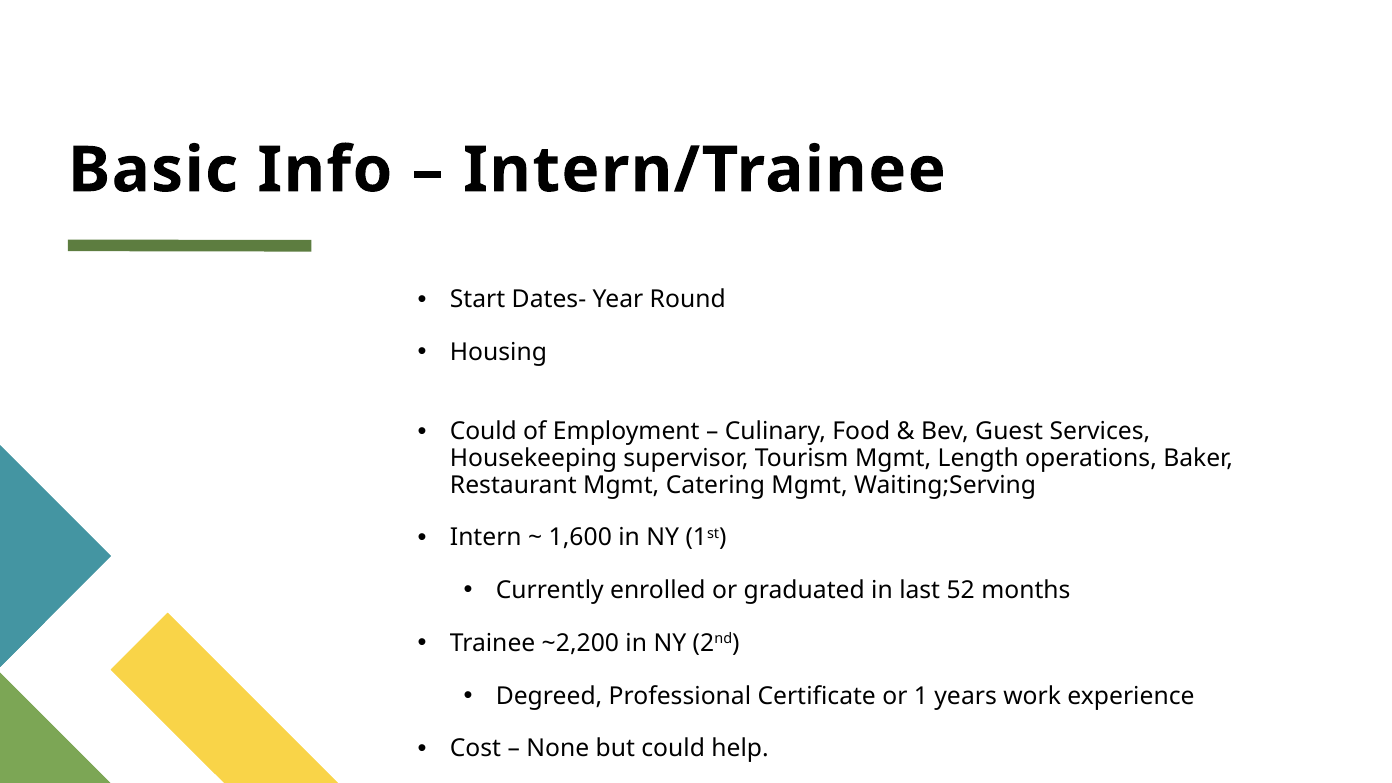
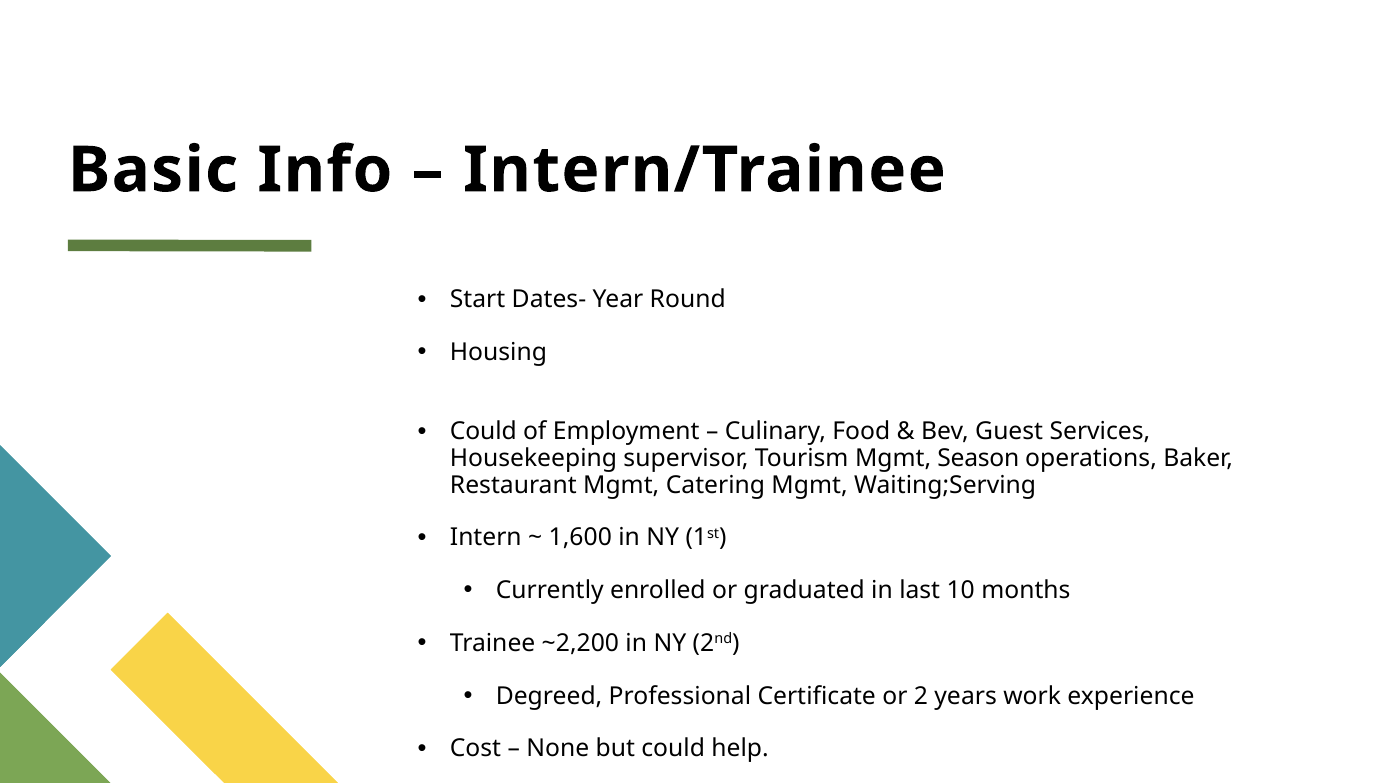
Length: Length -> Season (978, 458)
52: 52 -> 10 (961, 591)
1: 1 -> 2 (921, 696)
